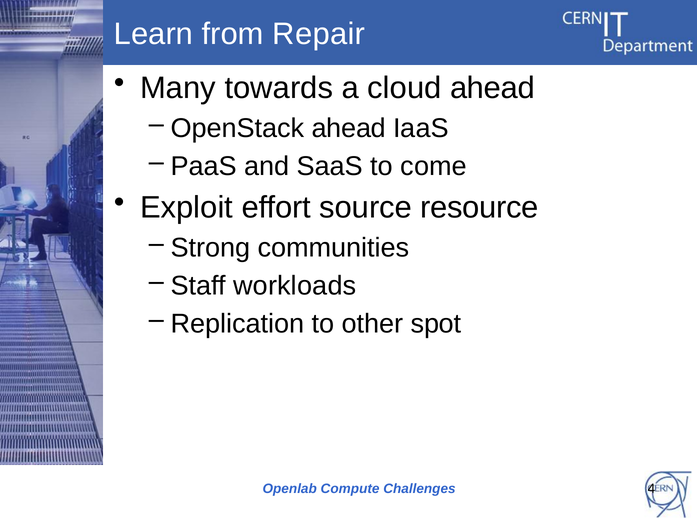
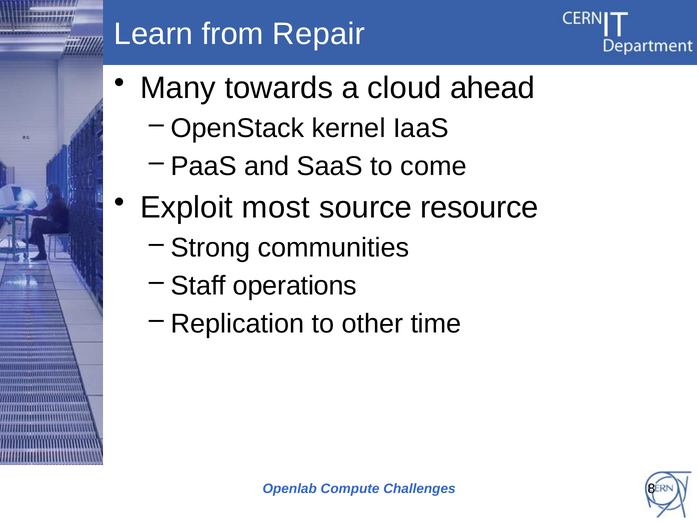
OpenStack ahead: ahead -> kernel (349, 128)
effort: effort -> most (276, 207)
workloads: workloads -> operations (295, 285)
spot: spot -> time (436, 323)
4: 4 -> 8 (651, 489)
